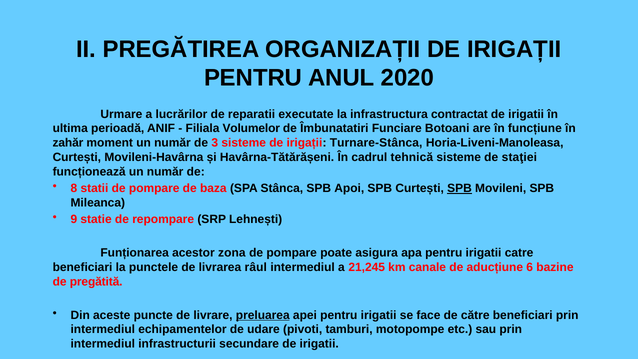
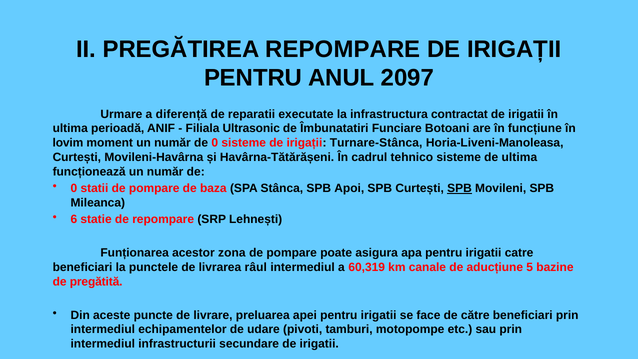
PREGĂTIREA ORGANIZAȚII: ORGANIZAȚII -> REPOMPARE (343, 49)
2020: 2020 -> 2097 (407, 78)
lucrărilor: lucrărilor -> diferență (181, 114)
Volumelor: Volumelor -> Ultrasonic (251, 128)
zahăr: zahăr -> lovim (68, 143)
de 3: 3 -> 0 (215, 143)
tehnică: tehnică -> tehnico (412, 157)
de staţiei: staţiei -> ultima (519, 157)
8: 8 -> 0 (74, 188)
9: 9 -> 6 (74, 219)
21,245: 21,245 -> 60,319 (367, 267)
6: 6 -> 5 (530, 267)
preluarea underline: present -> none (263, 315)
